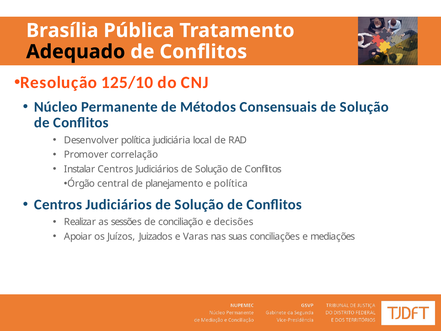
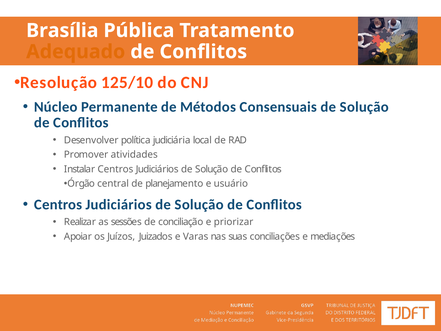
Adequado colour: black -> orange (76, 52)
correlação: correlação -> atividades (134, 155)
e política: política -> usuário (231, 183)
decisões: decisões -> priorizar (234, 222)
